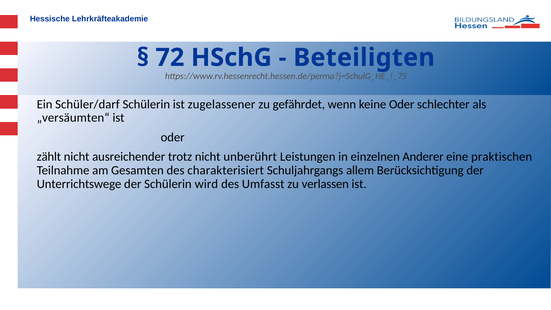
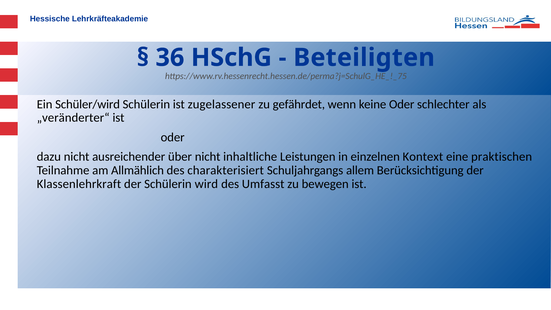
72: 72 -> 36 (170, 58)
Schüler/darf: Schüler/darf -> Schüler/wird (88, 104)
„versäumten“: „versäumten“ -> „veränderter“ (73, 118)
zählt: zählt -> dazu (49, 157)
trotz: trotz -> über (180, 157)
unberührt: unberührt -> inhaltliche (250, 157)
Anderer: Anderer -> Kontext (423, 157)
Gesamten: Gesamten -> Allmählich (138, 170)
Unterrichtswege: Unterrichtswege -> Klassenlehrkraft (79, 184)
verlassen: verlassen -> bewegen (325, 184)
